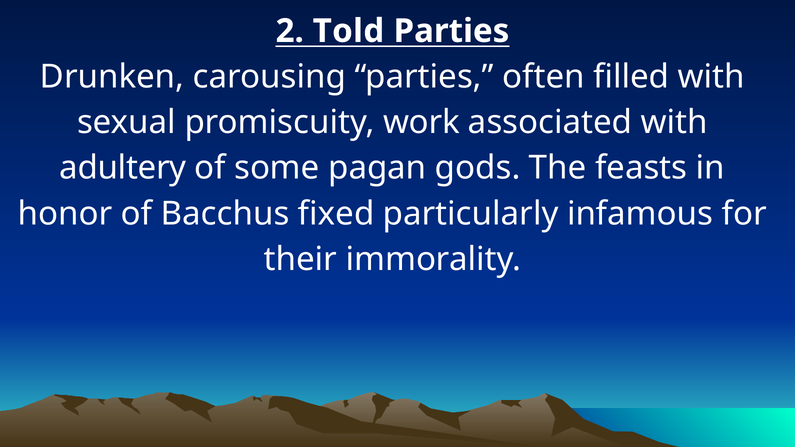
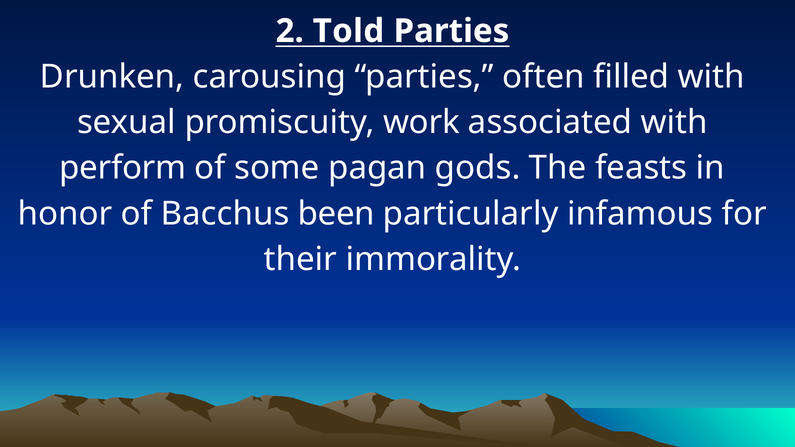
adultery: adultery -> perform (123, 168)
fixed: fixed -> been (336, 214)
